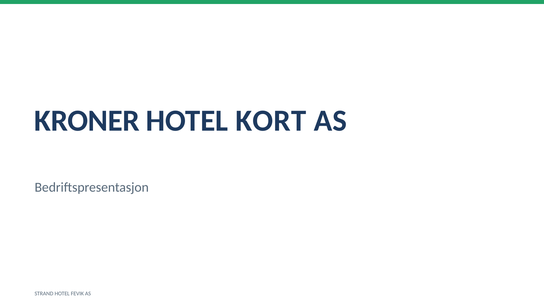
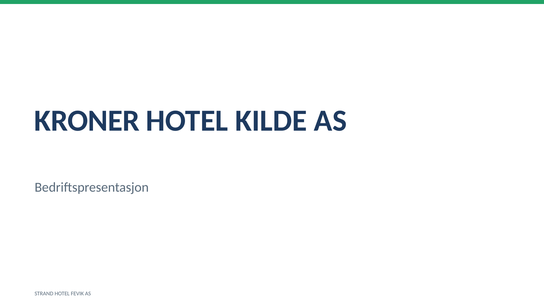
KORT: KORT -> KILDE (271, 121)
